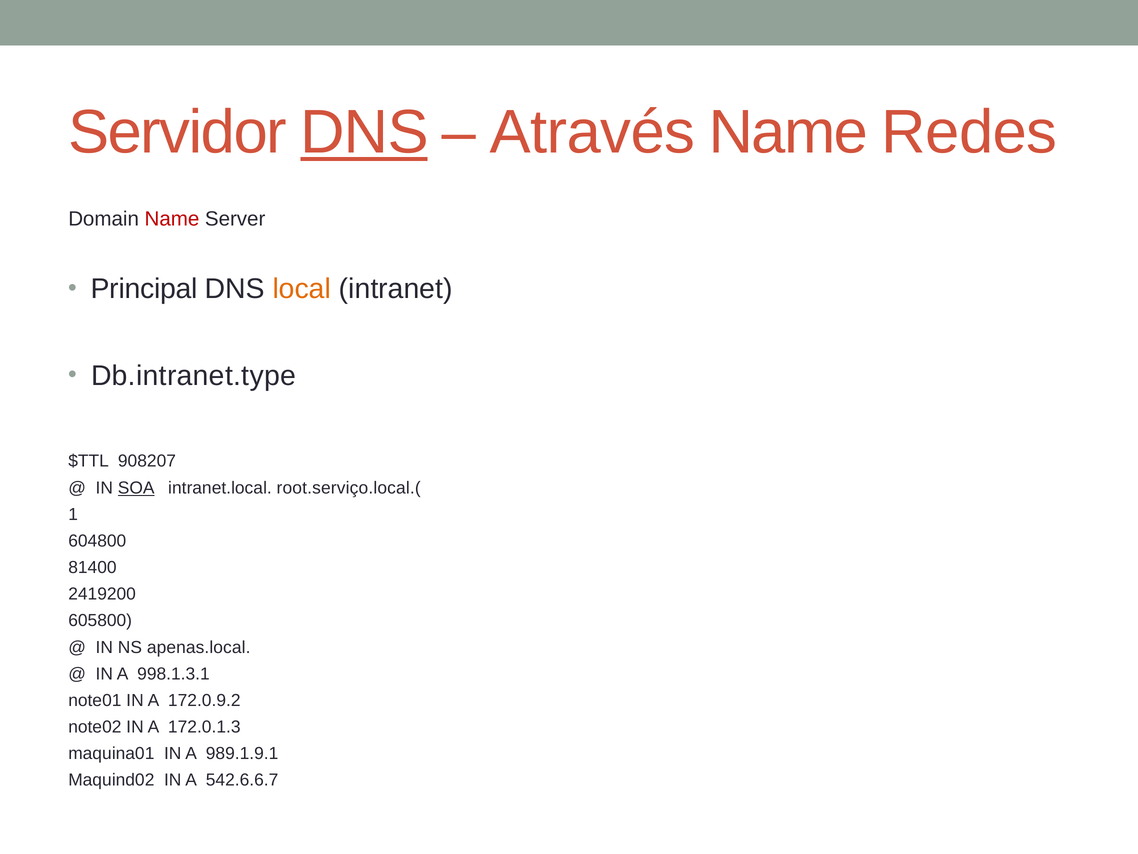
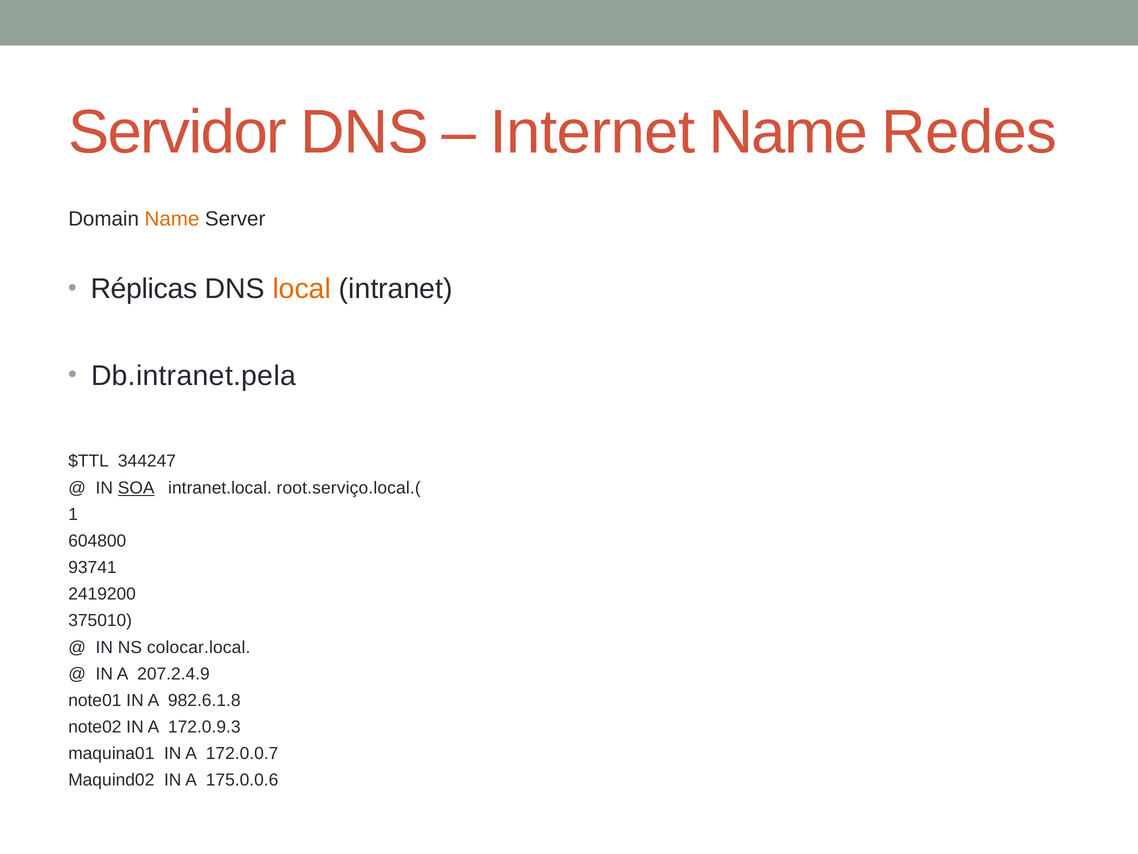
DNS underline: present -> none (364, 132)
Através: Através -> Internet (593, 132)
Name colour: red -> orange (172, 219)
Principal: Principal -> Réplicas (144, 289)
Db.intranet.type: Db.intranet.type -> Db.intranet.pela (194, 375)
908207: 908207 -> 344247 (147, 461)
81400: 81400 -> 93741 (92, 567)
605800: 605800 -> 375010 (100, 620)
apenas.local: apenas.local -> colocar.local (199, 647)
998.1.3.1: 998.1.3.1 -> 207.2.4.9 (173, 674)
172.0.9.2: 172.0.9.2 -> 982.6.1.8 (204, 700)
172.0.1.3: 172.0.1.3 -> 172.0.9.3 (204, 727)
989.1.9.1: 989.1.9.1 -> 172.0.0.7 (242, 753)
542.6.6.7: 542.6.6.7 -> 175.0.0.6 (242, 780)
